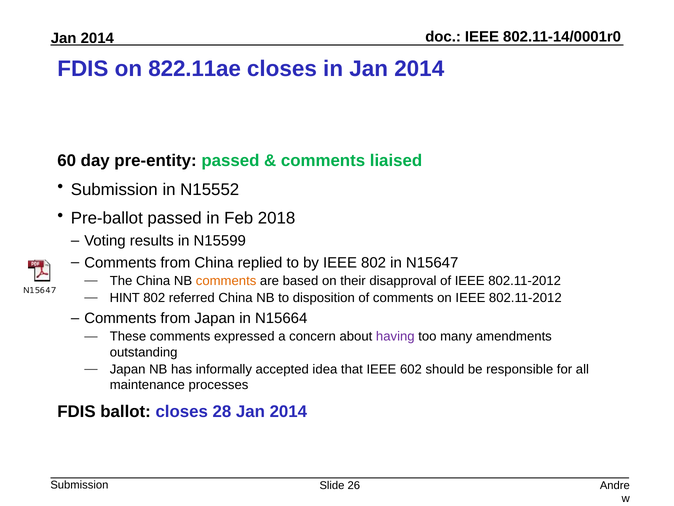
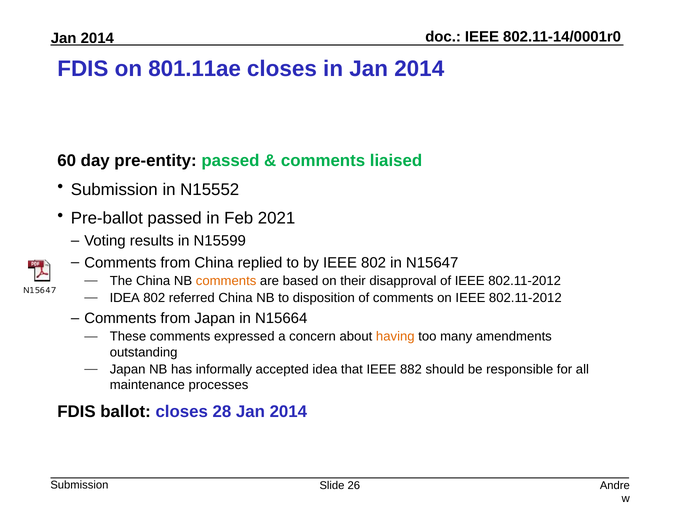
822.11ae: 822.11ae -> 801.11ae (195, 69)
2018: 2018 -> 2021 (277, 218)
HINT: HINT -> IDEA (125, 297)
having colour: purple -> orange (395, 336)
602: 602 -> 882 (411, 369)
